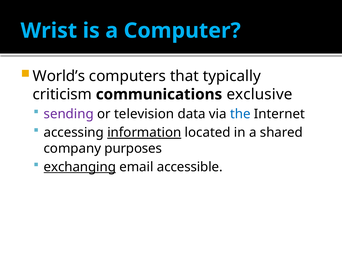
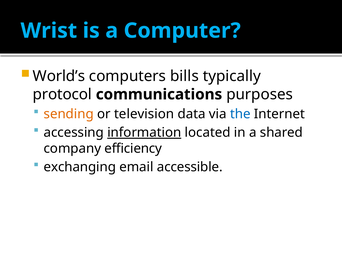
that: that -> bills (184, 76)
criticism: criticism -> protocol (62, 95)
exclusive: exclusive -> purposes (260, 95)
sending colour: purple -> orange (69, 114)
purposes: purposes -> efficiency (133, 149)
exchanging underline: present -> none (80, 167)
